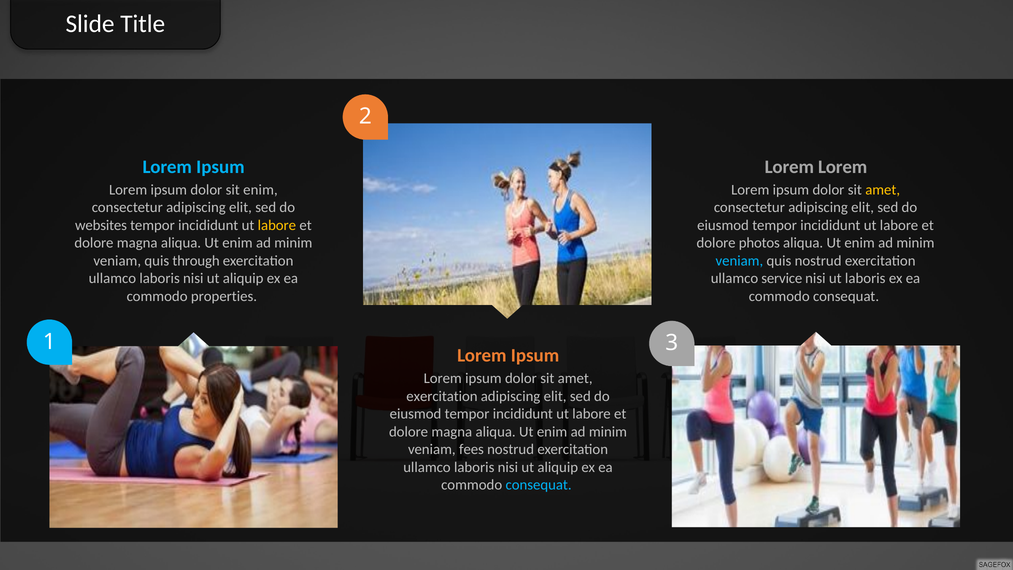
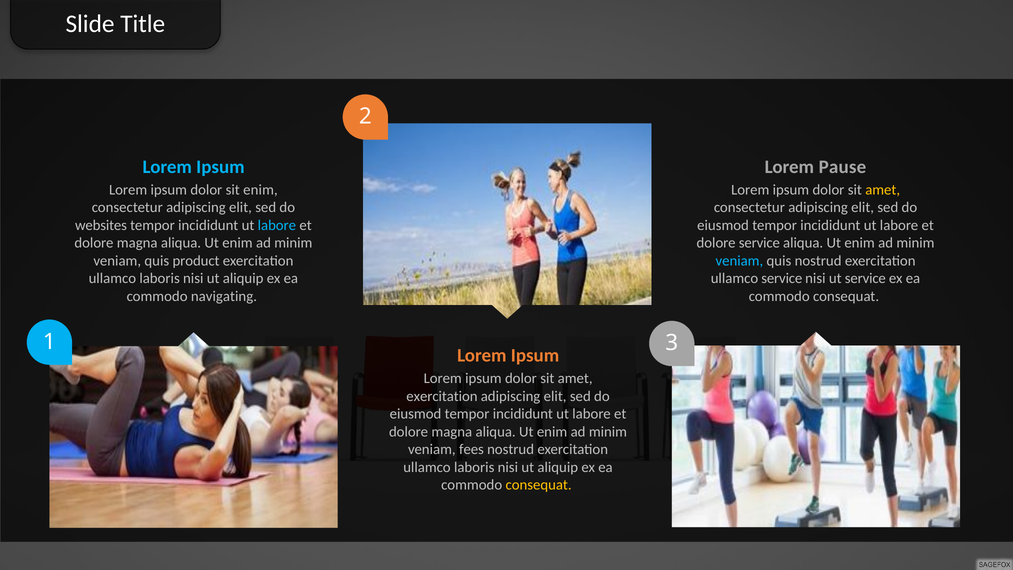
Lorem: Lorem -> Pause (842, 167)
labore colour: yellow -> light blue (277, 225)
dolore photos: photos -> service (759, 243)
through: through -> product (196, 261)
ut laboris: laboris -> service (865, 278)
properties: properties -> navigating (224, 296)
consequat colour: light blue -> yellow (539, 485)
